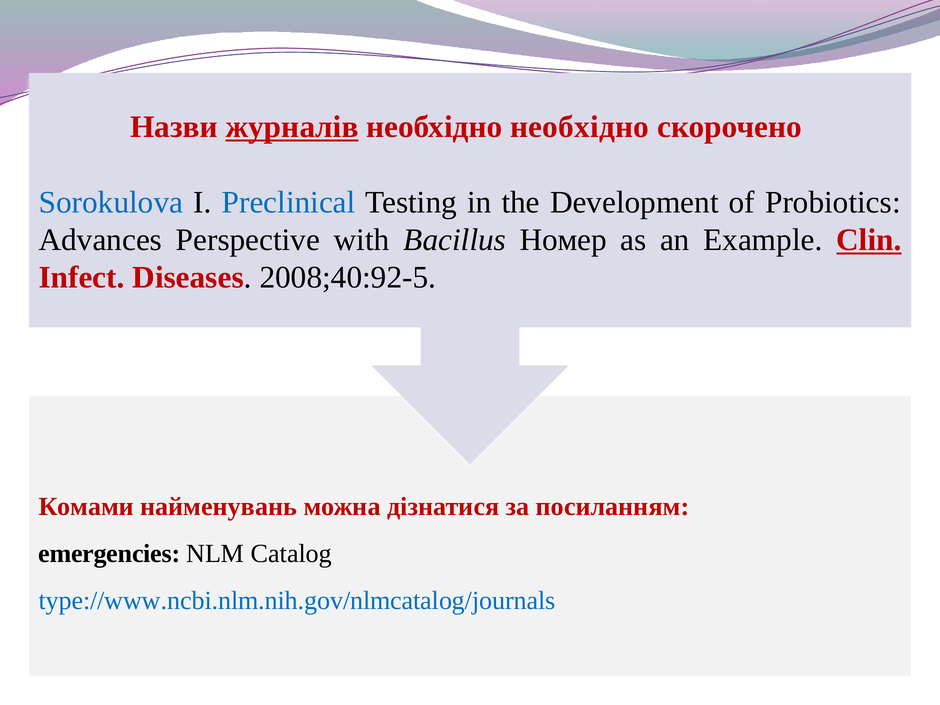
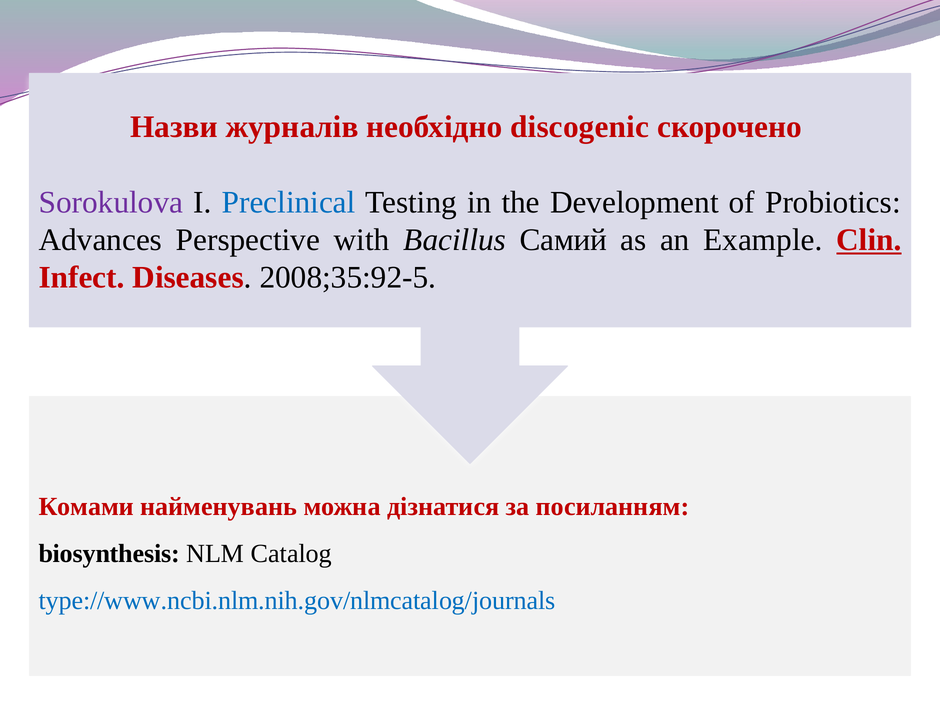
журналів underline: present -> none (292, 127)
необхідно необхідно: необхідно -> discogenic (580, 127)
Sorokulova colour: blue -> purple (111, 202)
Номер: Номер -> Самий (563, 240)
2008;40:92-5: 2008;40:92-5 -> 2008;35:92-5 (348, 278)
emergencies: emergencies -> biosynthesis (109, 554)
